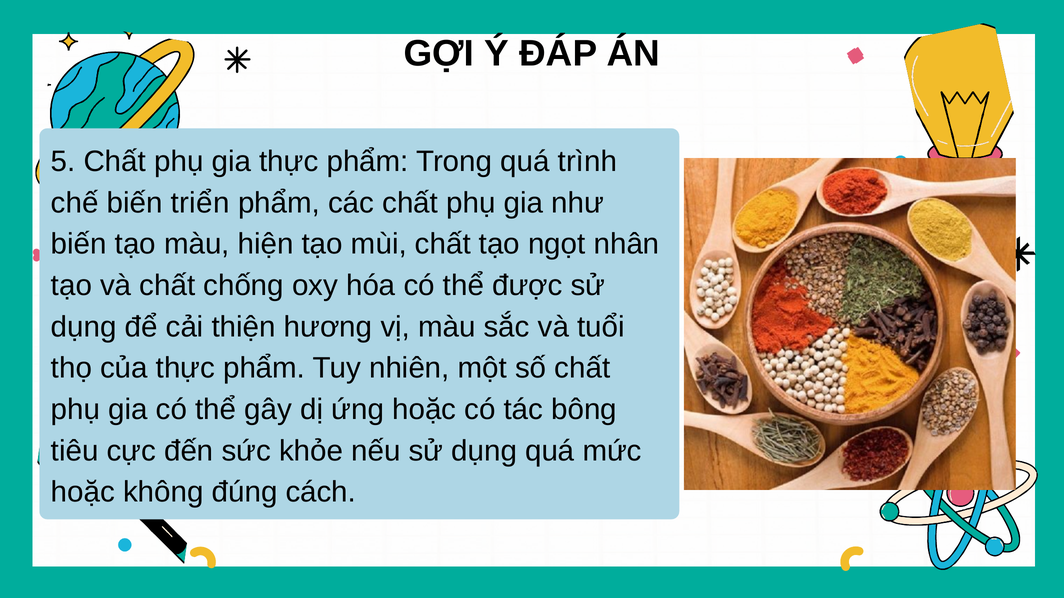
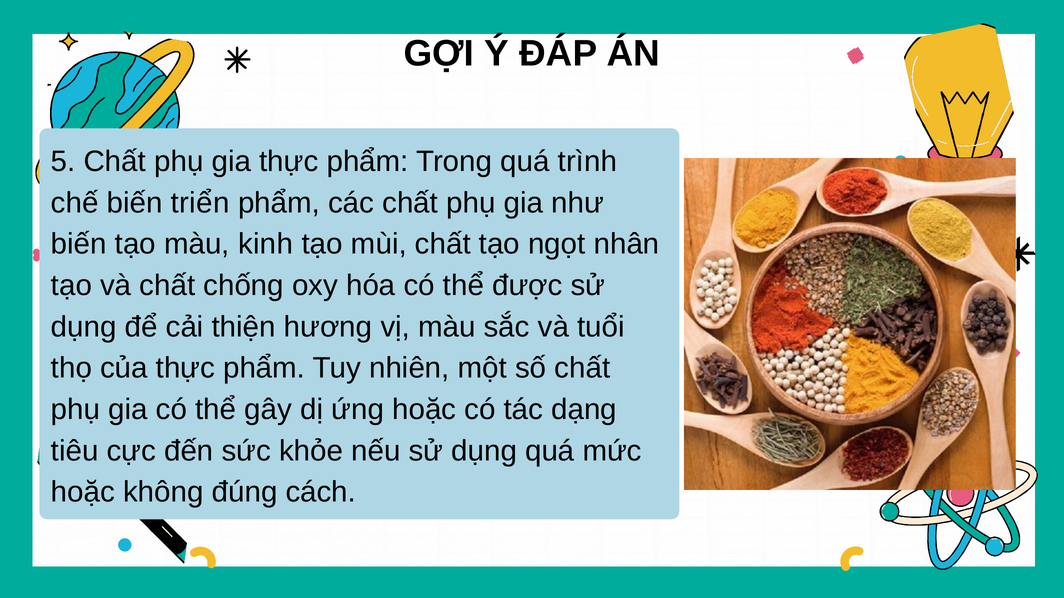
hiện: hiện -> kinh (266, 244)
bông: bông -> dạng (584, 410)
